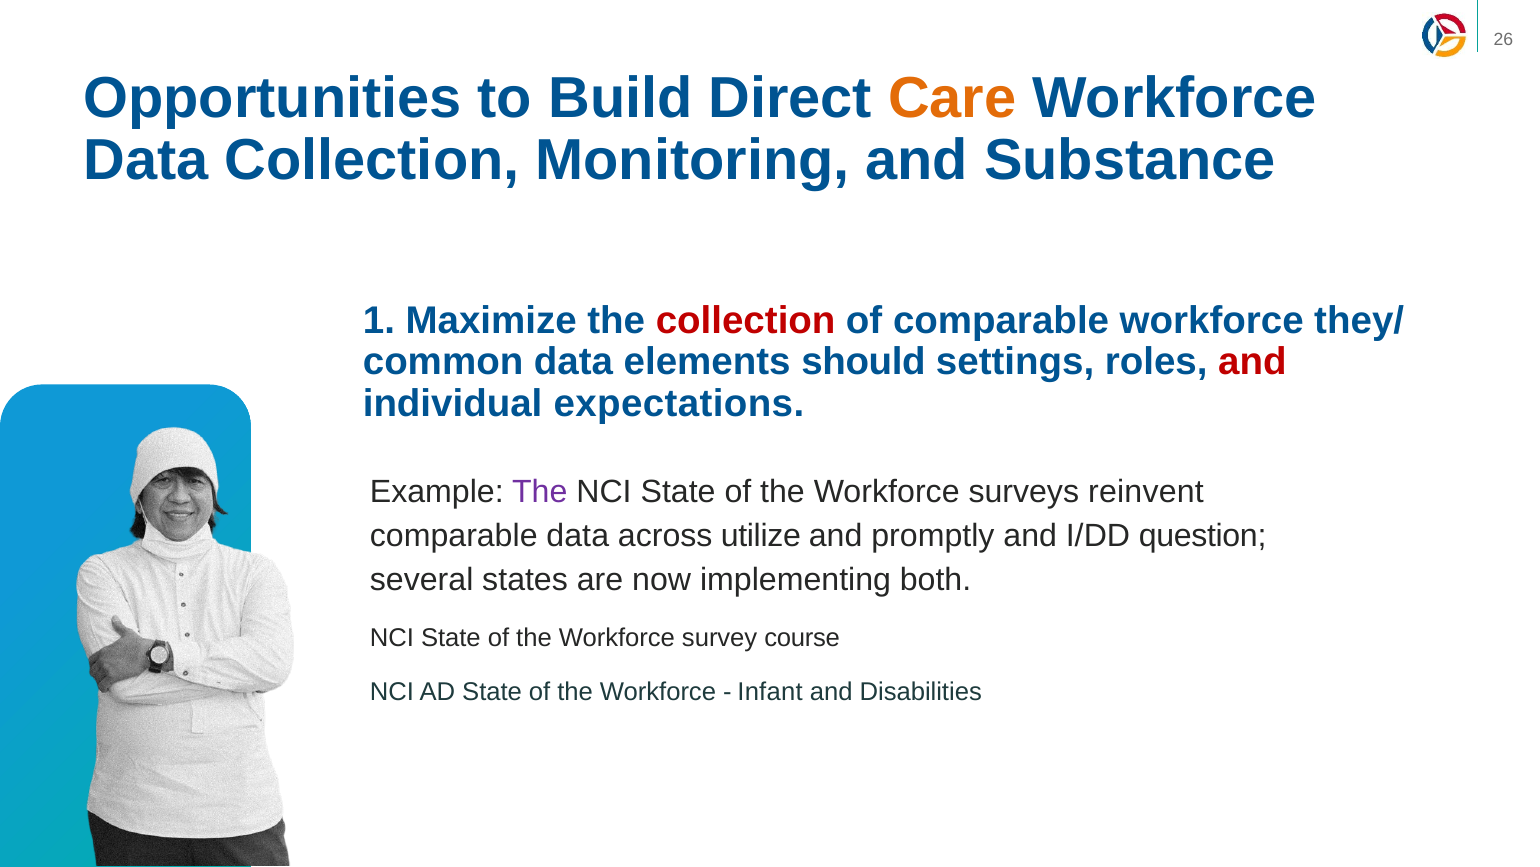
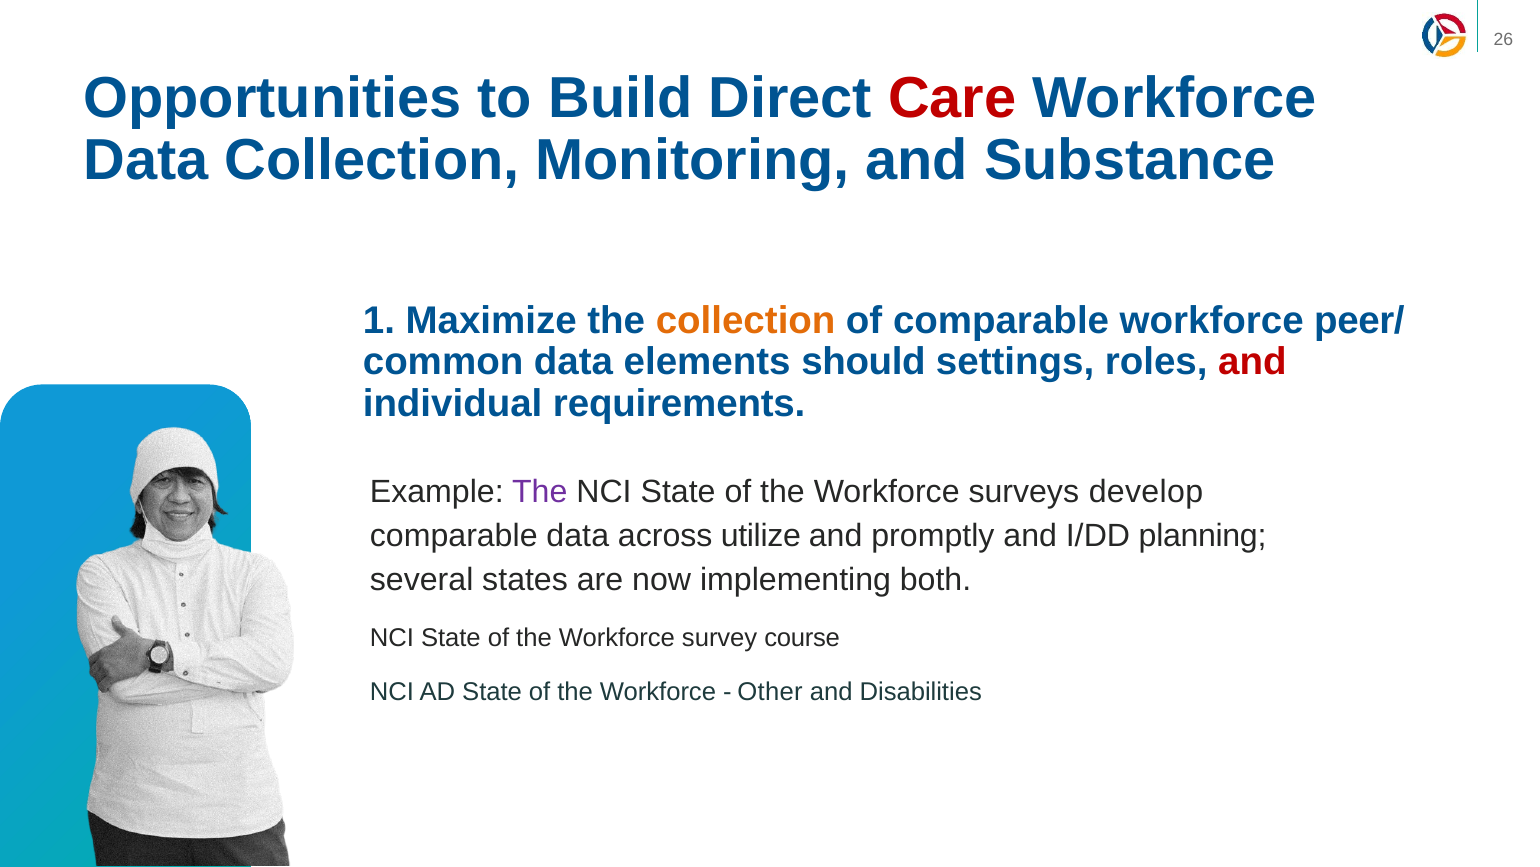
Care colour: orange -> red (952, 98)
collection colour: red -> orange (746, 320)
they/: they/ -> peer/ (1359, 320)
expectations: expectations -> requirements (679, 403)
reinvent: reinvent -> develop (1146, 492)
question: question -> planning (1203, 536)
Infant: Infant -> Other (770, 692)
